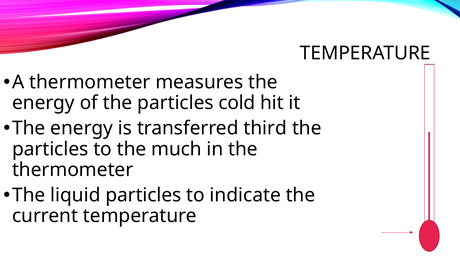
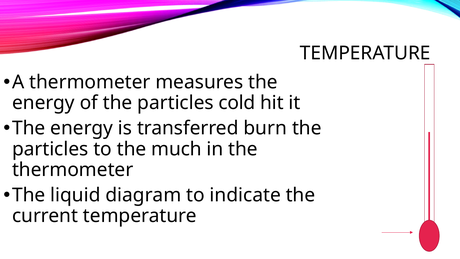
third: third -> burn (265, 128)
liquid particles: particles -> diagram (143, 195)
